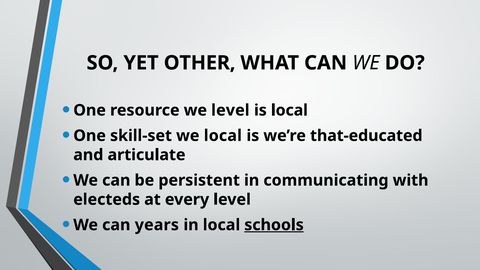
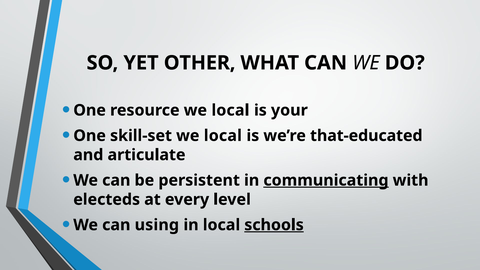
resource we level: level -> local (230, 110)
is local: local -> your (289, 110)
communicating underline: none -> present (326, 180)
years: years -> using (157, 225)
